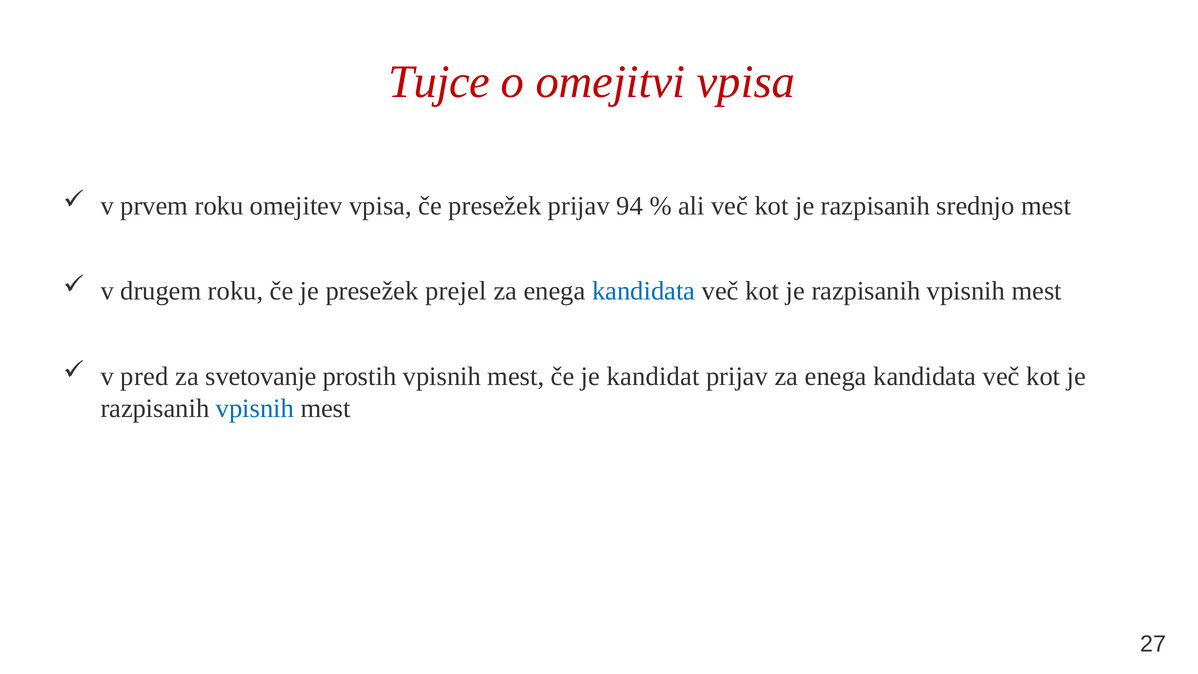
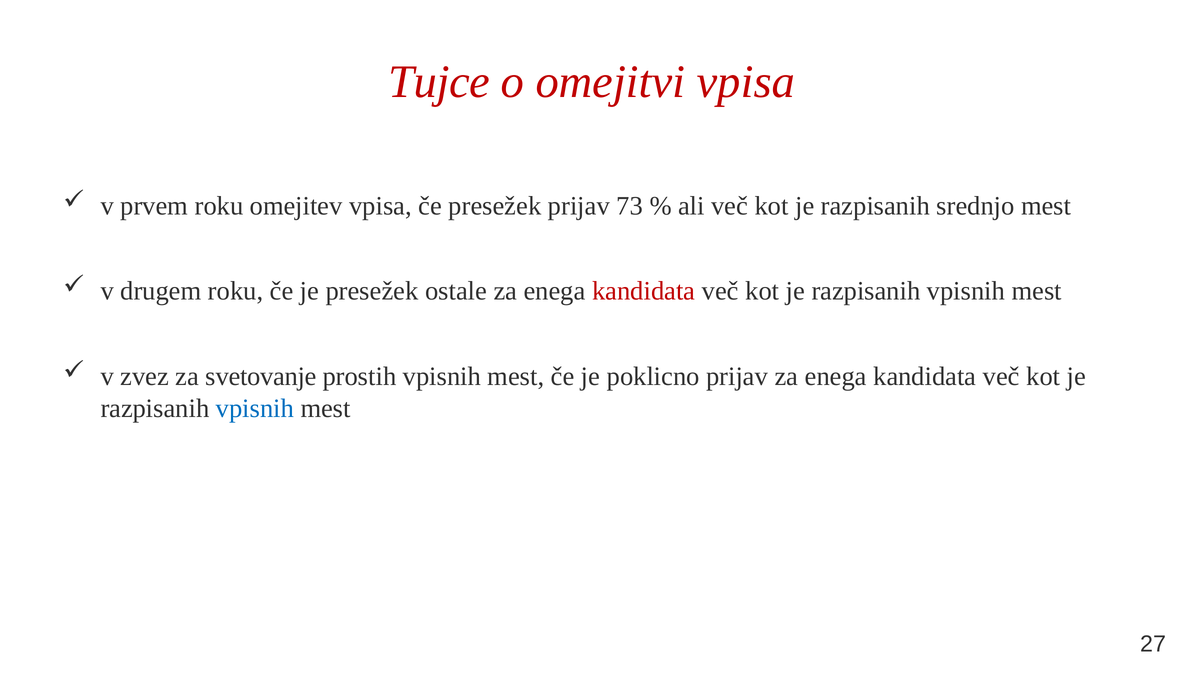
94: 94 -> 73 (630, 206)
prejel: prejel -> ostale (456, 291)
kandidata colour: blue -> red (644, 291)
pred: pred -> zvez (145, 376)
kandidat: kandidat -> poklicno (653, 376)
